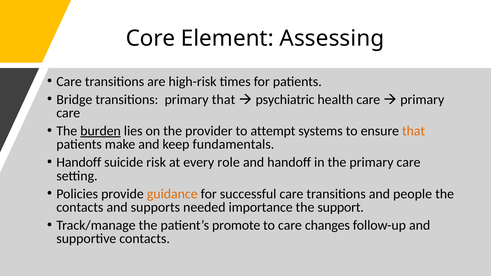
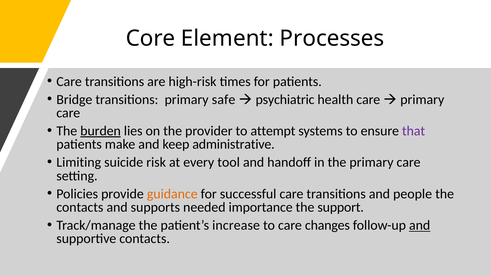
Assessing: Assessing -> Processes (332, 39)
primary that: that -> safe (224, 100)
that colour: orange -> purple (414, 131)
fundamentals: fundamentals -> administrative (234, 144)
Handoff: Handoff -> Limiting (79, 163)
role: role -> tool (229, 163)
promote: promote -> increase (236, 225)
and underline: none -> present (420, 225)
